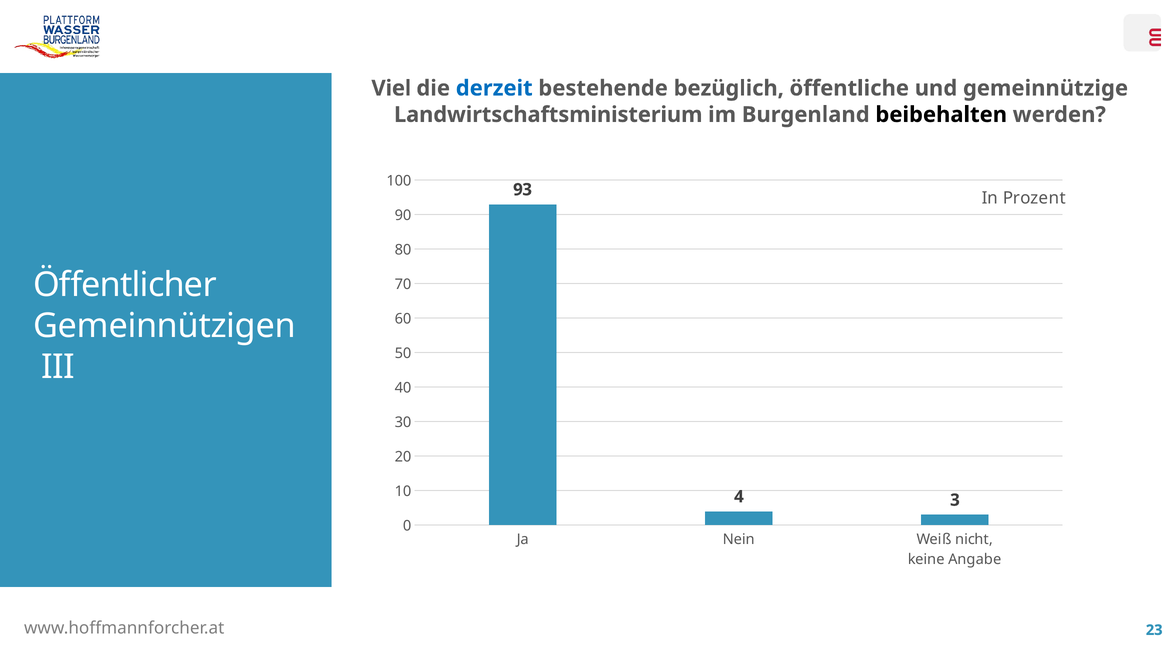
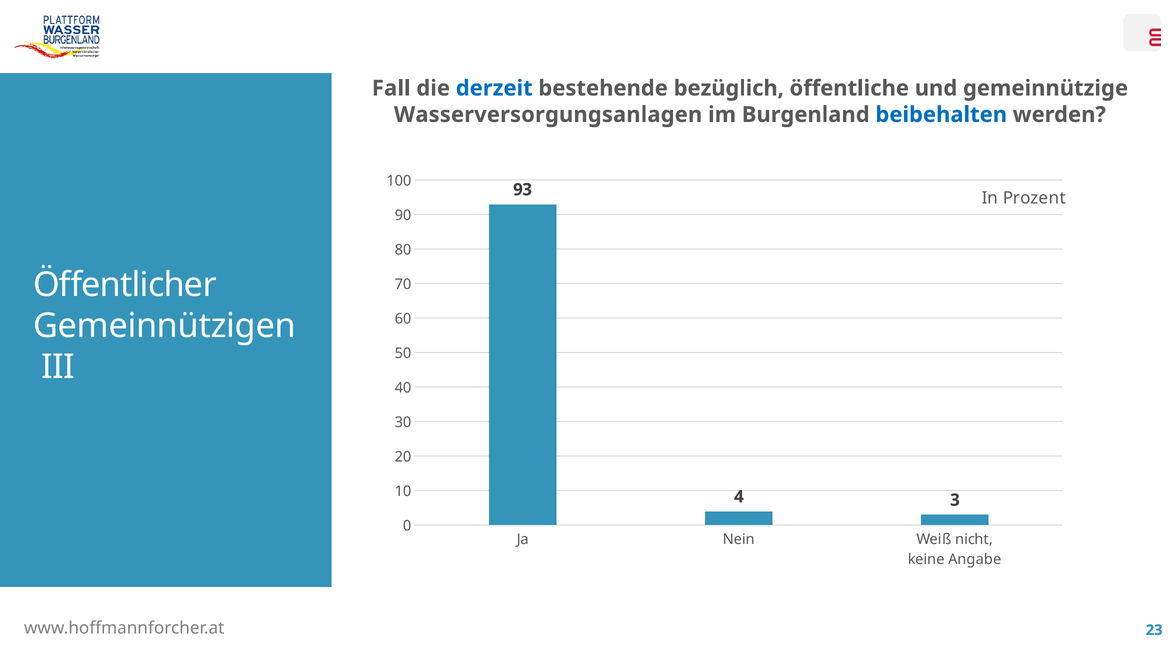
Viel: Viel -> Fall (391, 88)
Landwirtschaftsministerium: Landwirtschaftsministerium -> Wasserversorgungsanlagen (548, 115)
beibehalten colour: black -> blue (941, 115)
